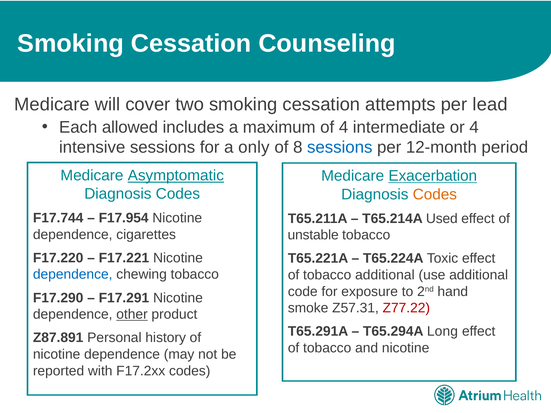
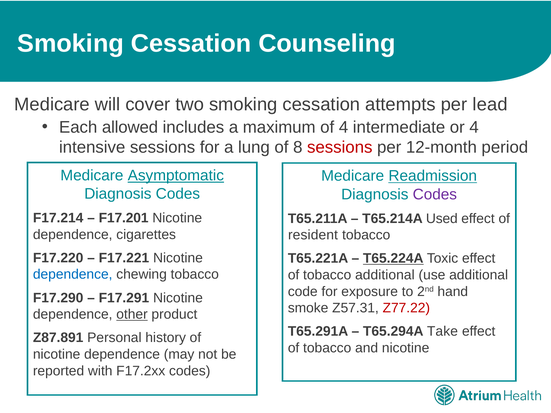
only: only -> lung (254, 147)
sessions colour: blue -> red (340, 147)
Exacerbation: Exacerbation -> Readmission (433, 176)
Codes colour: orange -> purple (435, 194)
F17.744: F17.744 -> F17.214 (58, 218)
F17.954: F17.954 -> F17.201 (124, 218)
unstable: unstable -> resident (313, 235)
T65.224A underline: none -> present (393, 259)
Long: Long -> Take (442, 332)
